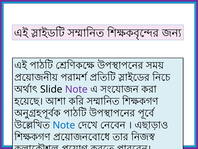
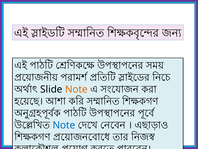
Note colour: purple -> orange (76, 89)
